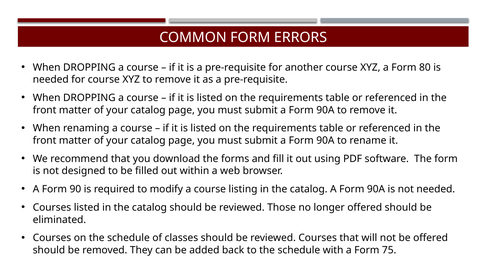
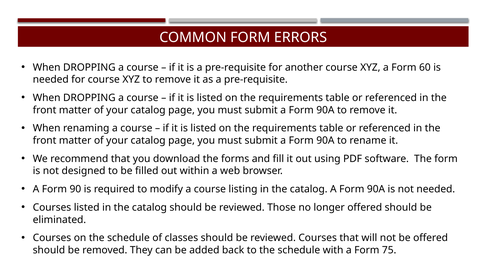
80: 80 -> 60 (425, 67)
